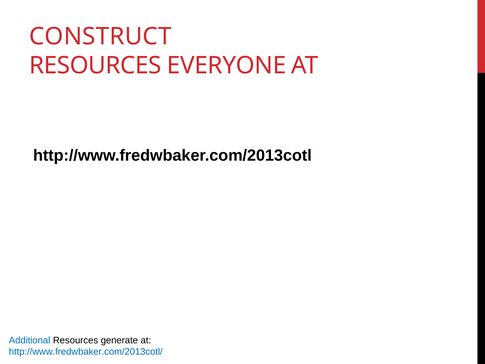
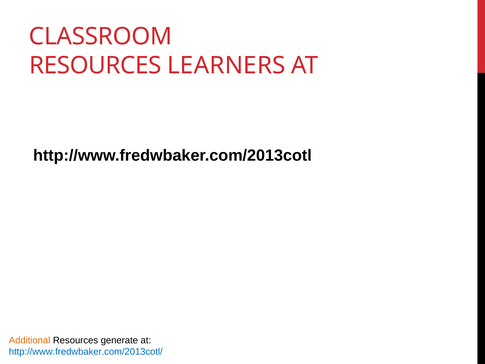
CONSTRUCT: CONSTRUCT -> CLASSROOM (101, 36)
EVERYONE: EVERYONE -> LEARNERS (226, 66)
Additional colour: blue -> orange (30, 340)
